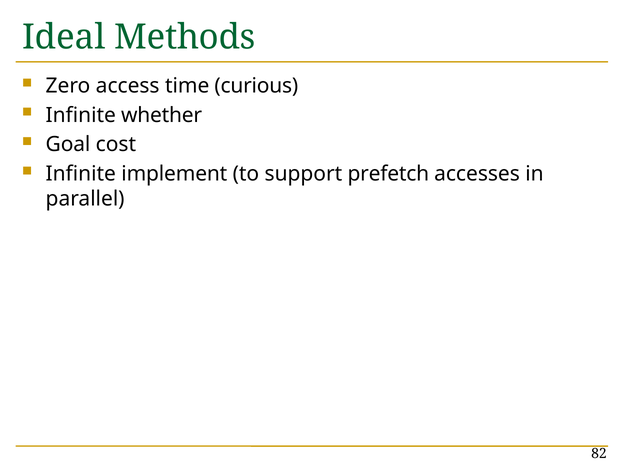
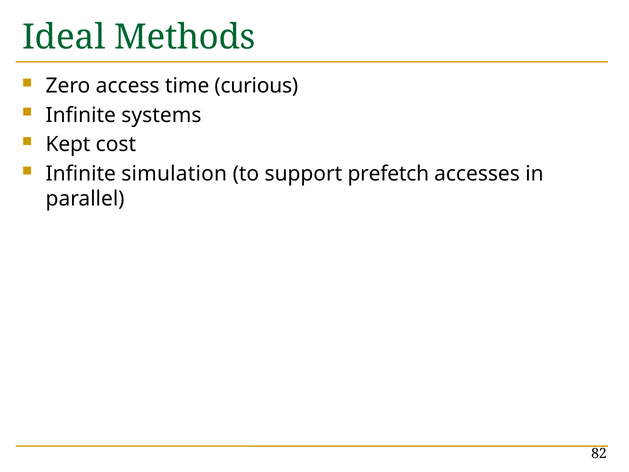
whether: whether -> systems (161, 115)
Goal: Goal -> Kept (68, 144)
implement: implement -> simulation (174, 174)
